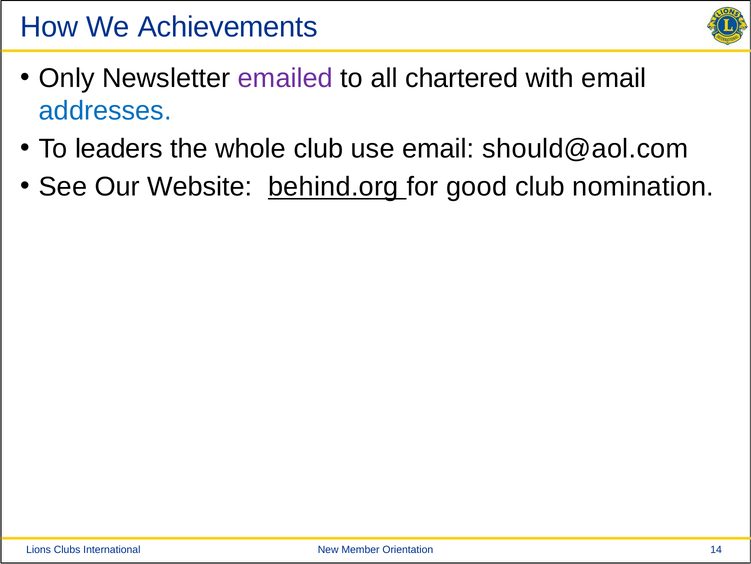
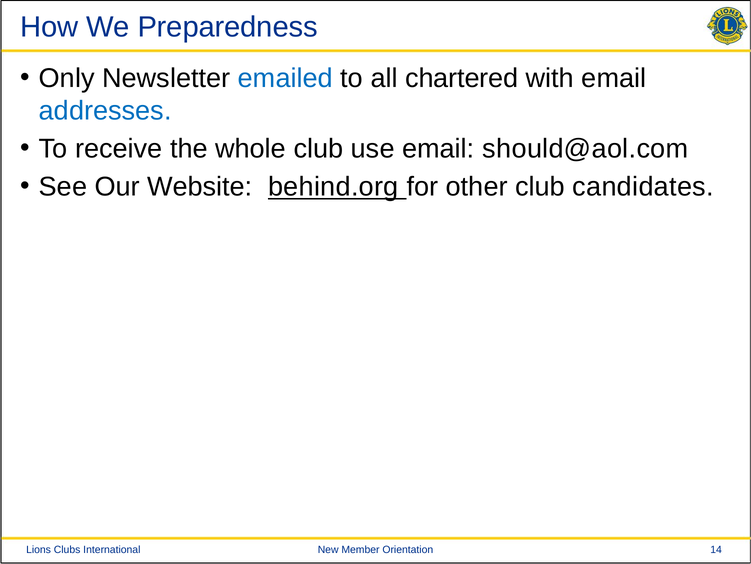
Achievements: Achievements -> Preparedness (228, 27)
emailed colour: purple -> blue (285, 78)
leaders: leaders -> receive (119, 149)
good: good -> other (477, 187)
nomination: nomination -> candidates (643, 187)
